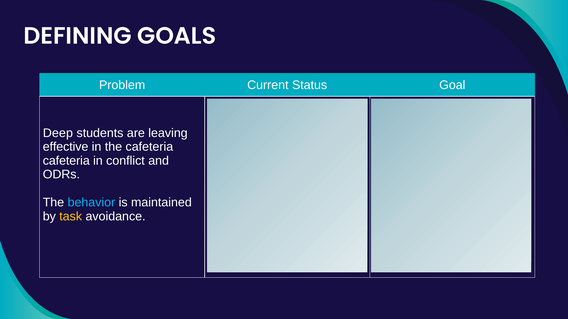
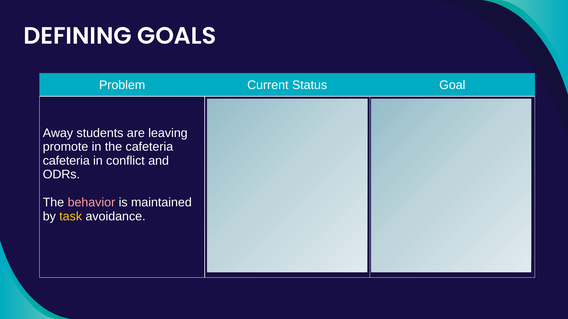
Deep: Deep -> Away (58, 133)
effective: effective -> promote (66, 147)
behavior colour: light blue -> pink (91, 203)
